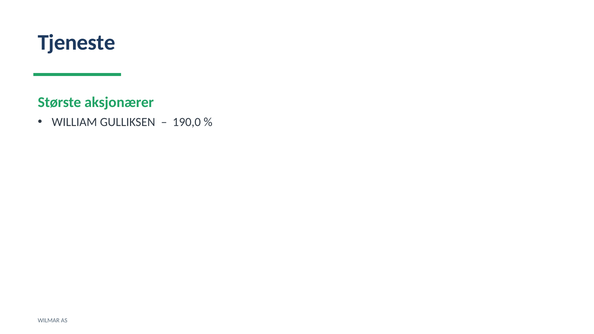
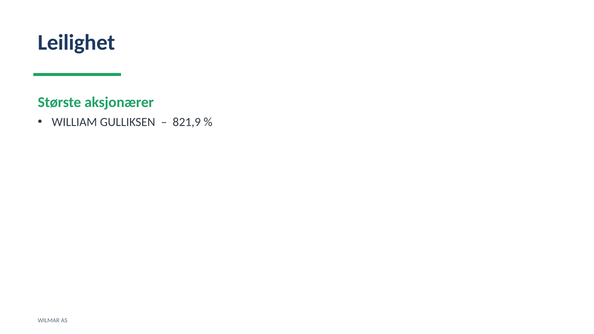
Tjeneste: Tjeneste -> Leilighet (77, 42)
190,0: 190,0 -> 821,9 (187, 122)
